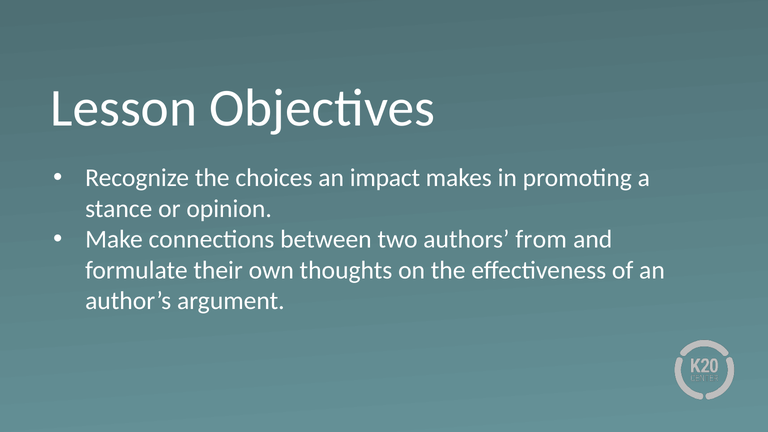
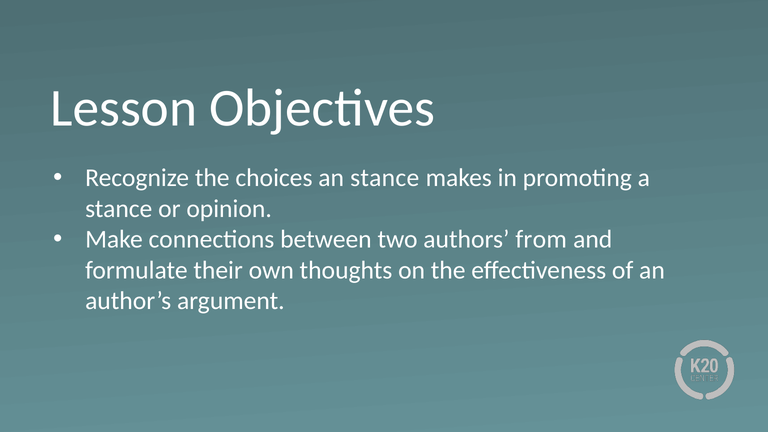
an impact: impact -> stance (385, 178)
